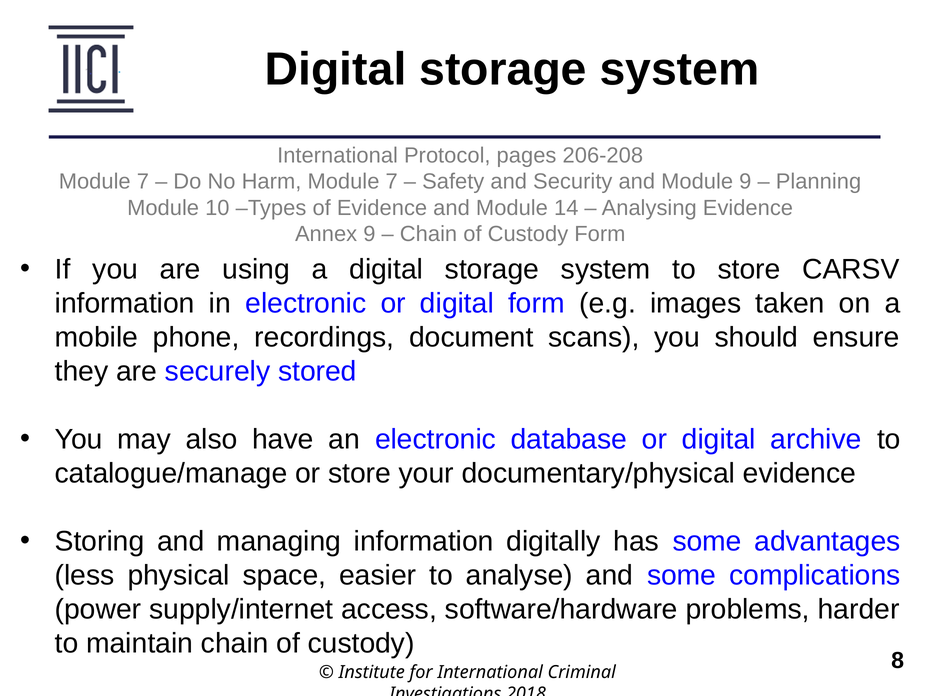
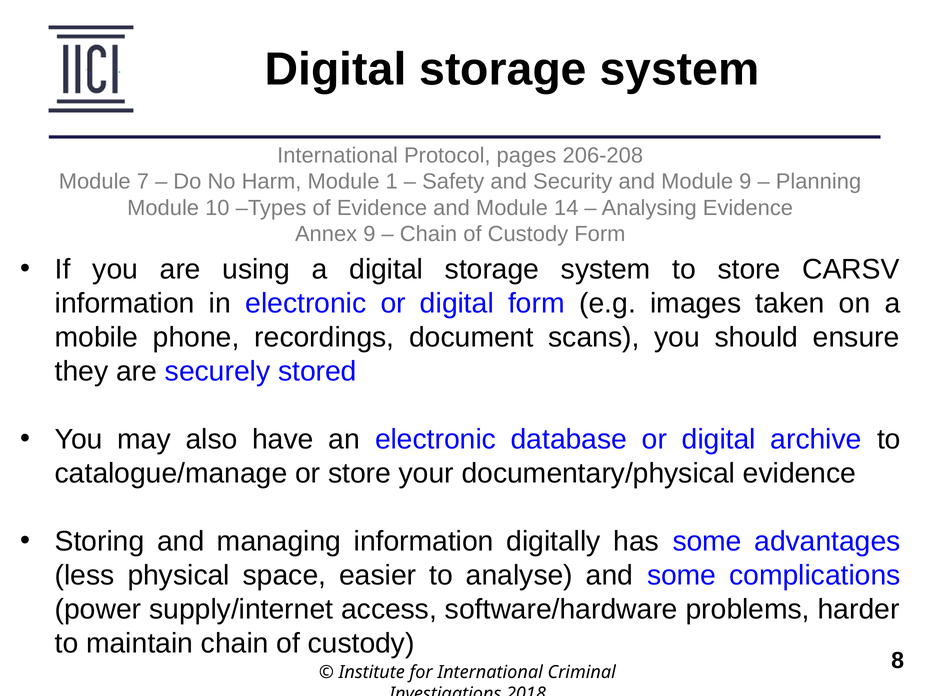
Harm Module 7: 7 -> 1 (392, 182)
